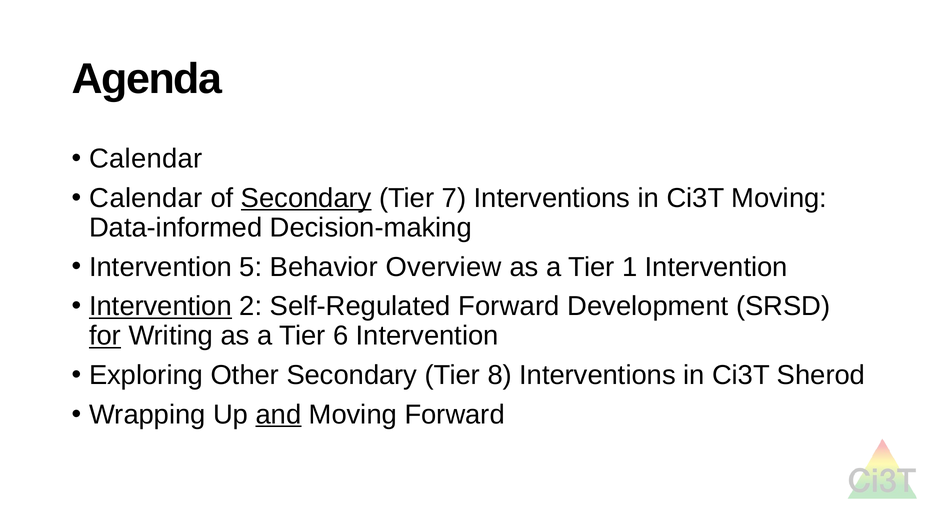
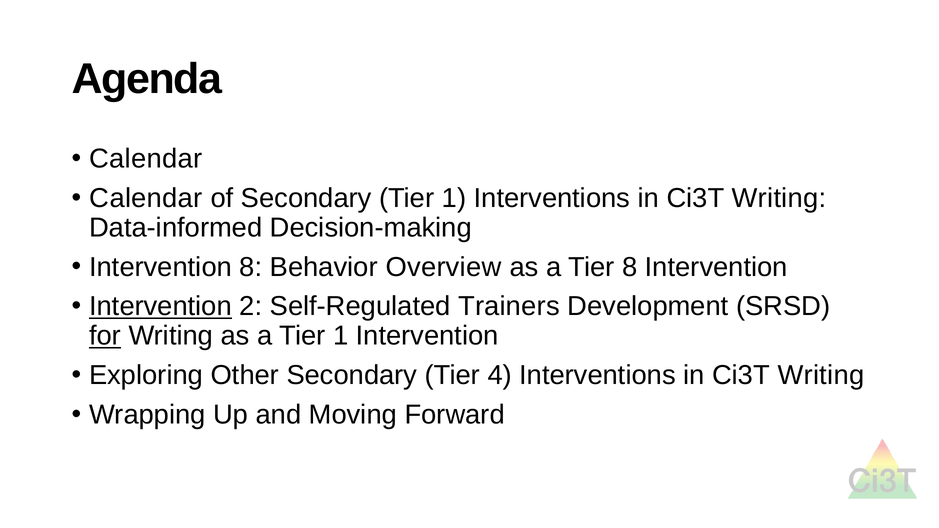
Secondary underline: present -> none (306, 198)
7: 7 -> 1 (454, 198)
Moving: Moving -> Writing (779, 198)
Intervention 5: 5 -> 8 (251, 267)
Tier 1: 1 -> 8 (630, 267)
Self-Regulated Forward: Forward -> Trainers (509, 306)
a Tier 6: 6 -> 1 (341, 336)
8: 8 -> 4 (500, 375)
Sherod: Sherod -> Writing (821, 375)
and underline: present -> none (279, 415)
